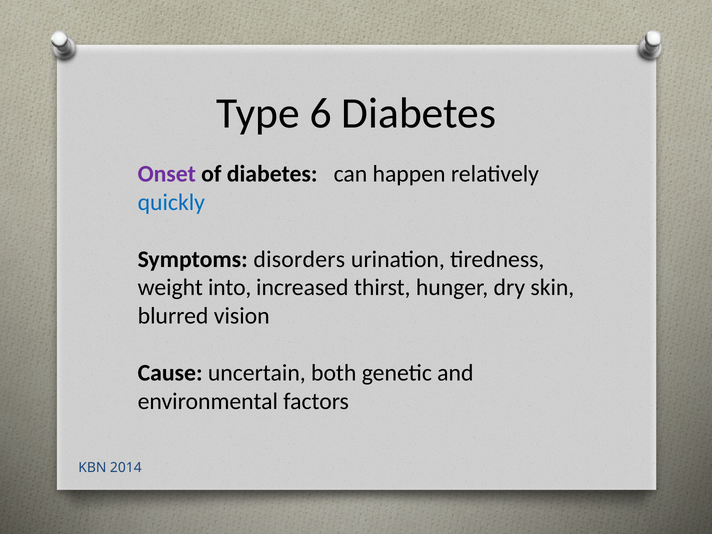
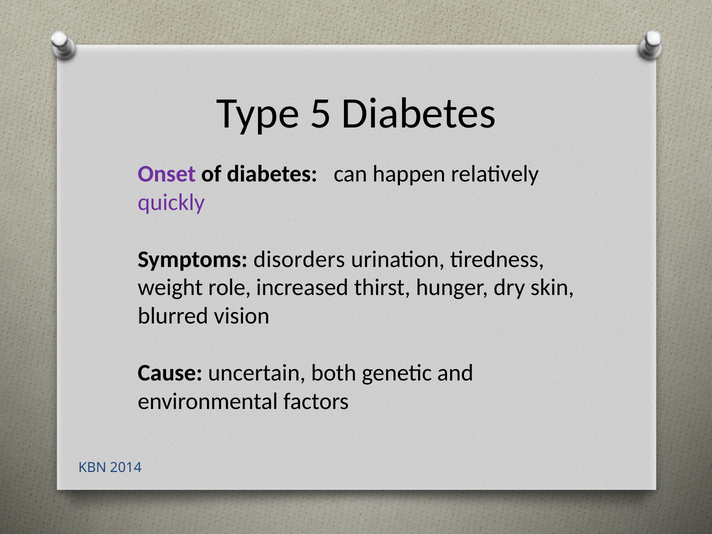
6: 6 -> 5 (321, 113)
quickly colour: blue -> purple (171, 202)
into: into -> role (230, 288)
